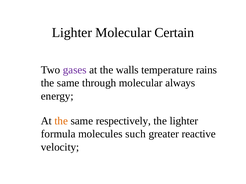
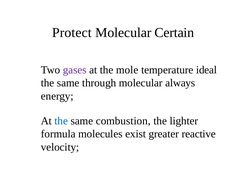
Lighter: Lighter -> Protect (72, 33)
walls: walls -> mole (127, 70)
rains: rains -> ideal (207, 70)
the colour: orange -> blue (61, 121)
respectively: respectively -> combustion (123, 121)
such: such -> exist (136, 134)
